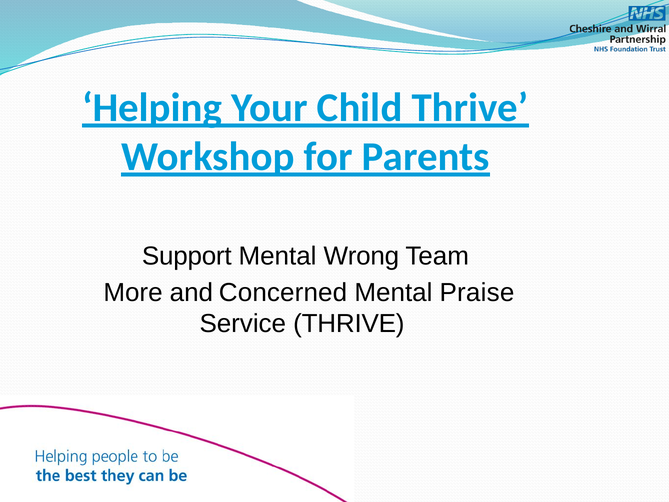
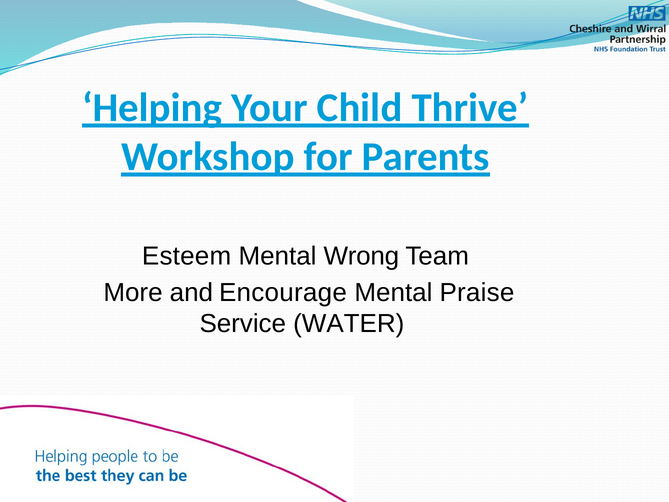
Support: Support -> Esteem (187, 256)
Concerned: Concerned -> Encourage (283, 292)
Service THRIVE: THRIVE -> WATER (349, 324)
